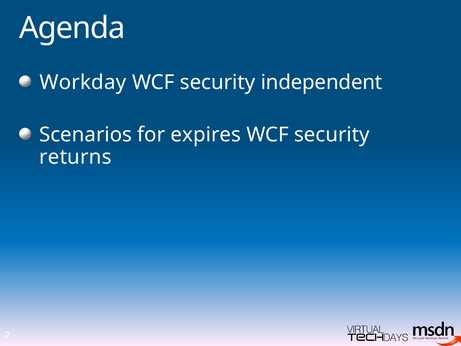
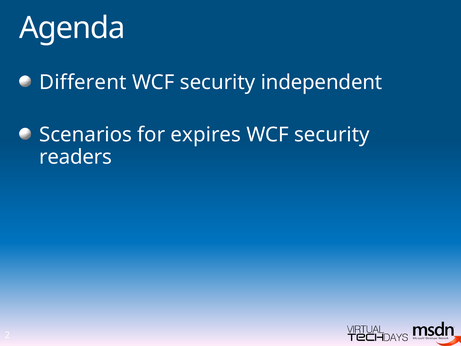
Workday: Workday -> Different (83, 82)
returns: returns -> readers (76, 157)
